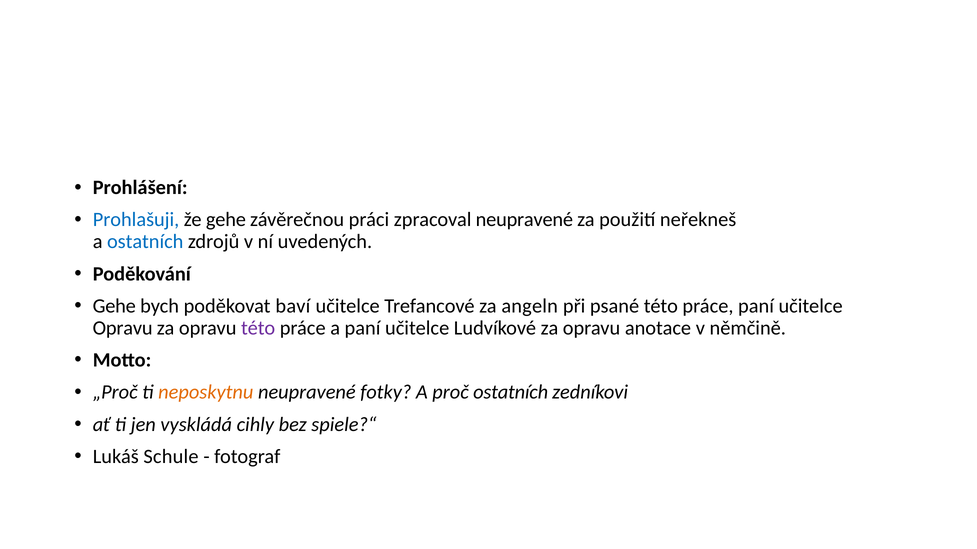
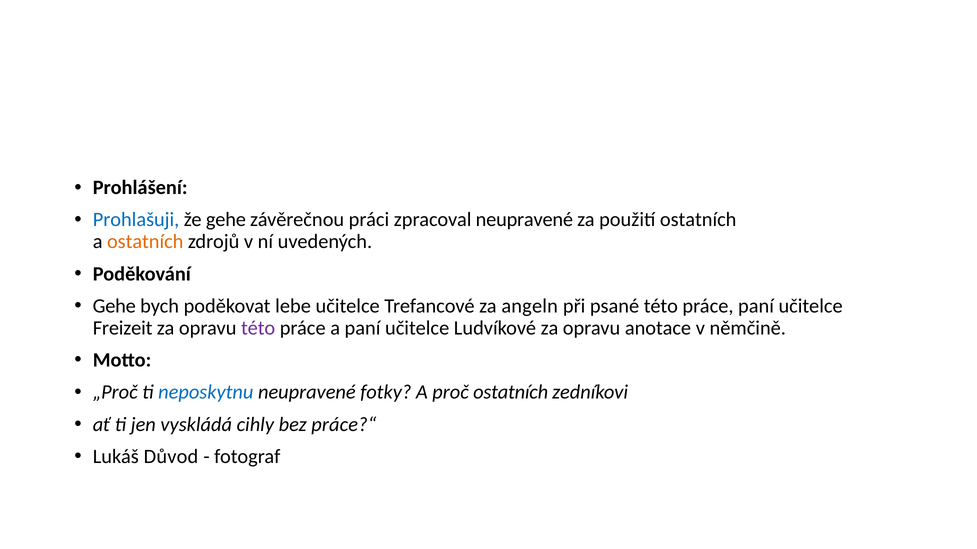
použití neřekneš: neřekneš -> ostatních (698, 220)
ostatních colour: blue -> orange (145, 242)
baví: baví -> lebe (293, 306)
Opravu: Opravu -> Freizeit (123, 328)
neposkytnu colour: orange -> blue (206, 393)
spiele?“: spiele?“ -> práce?“ (344, 425)
Schule: Schule -> Důvod (171, 457)
